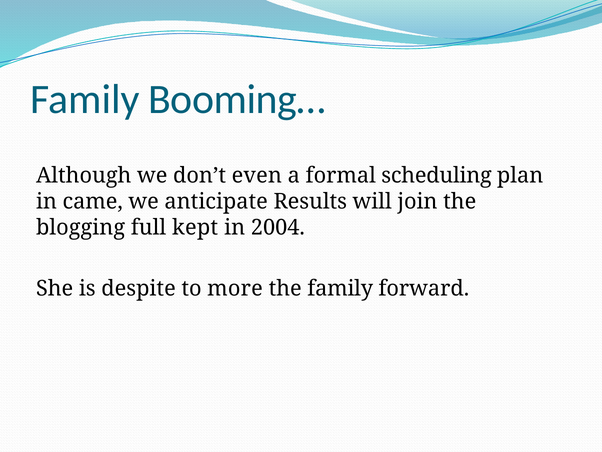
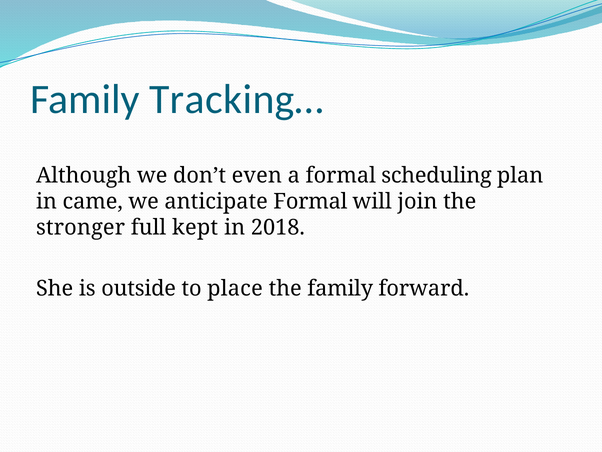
Booming…: Booming… -> Tracking… (236, 99)
anticipate Results: Results -> Formal (310, 201)
blogging: blogging -> stronger (81, 227)
2004: 2004 -> 2018 (278, 227)
despite: despite -> outside (139, 288)
more: more -> place (235, 288)
